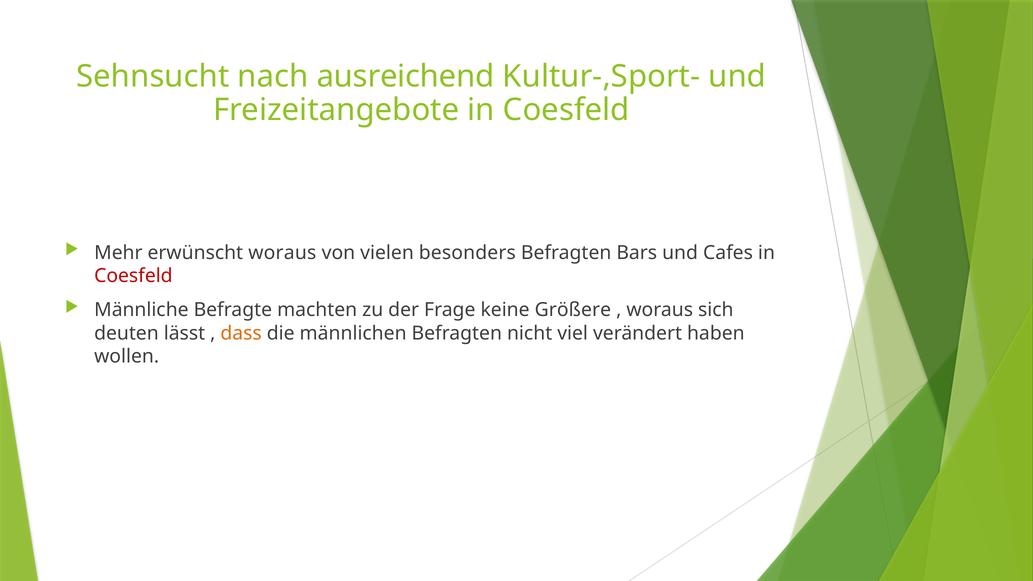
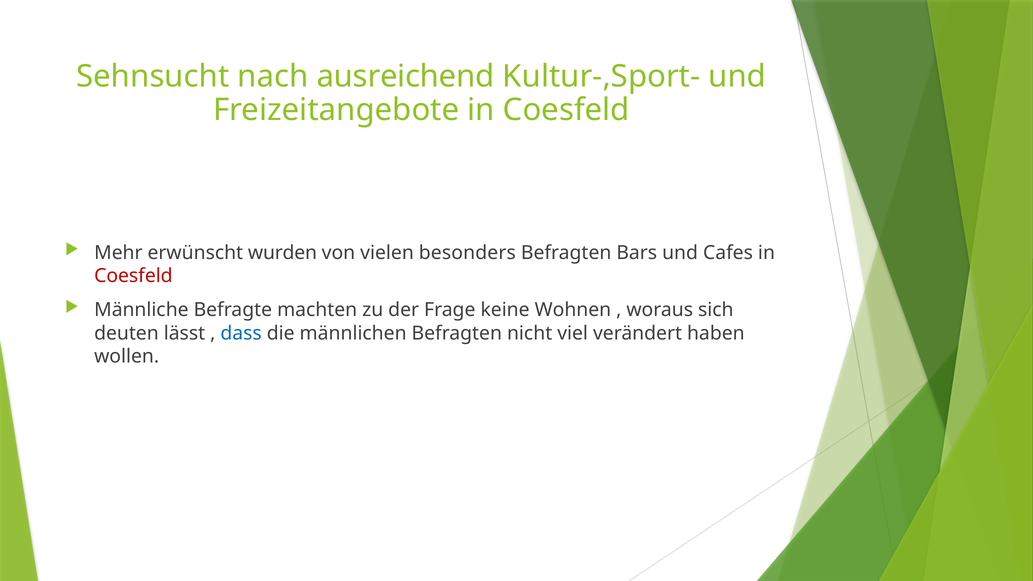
erwünscht woraus: woraus -> wurden (283, 253)
Größere: Größere -> Wohnen (573, 310)
dass colour: orange -> blue (241, 333)
